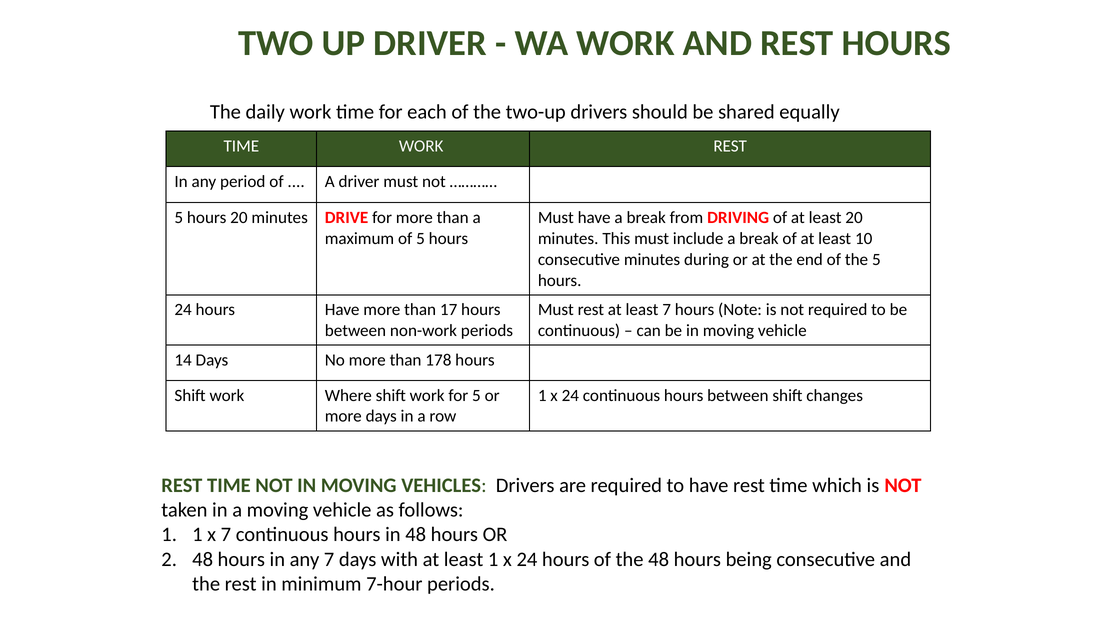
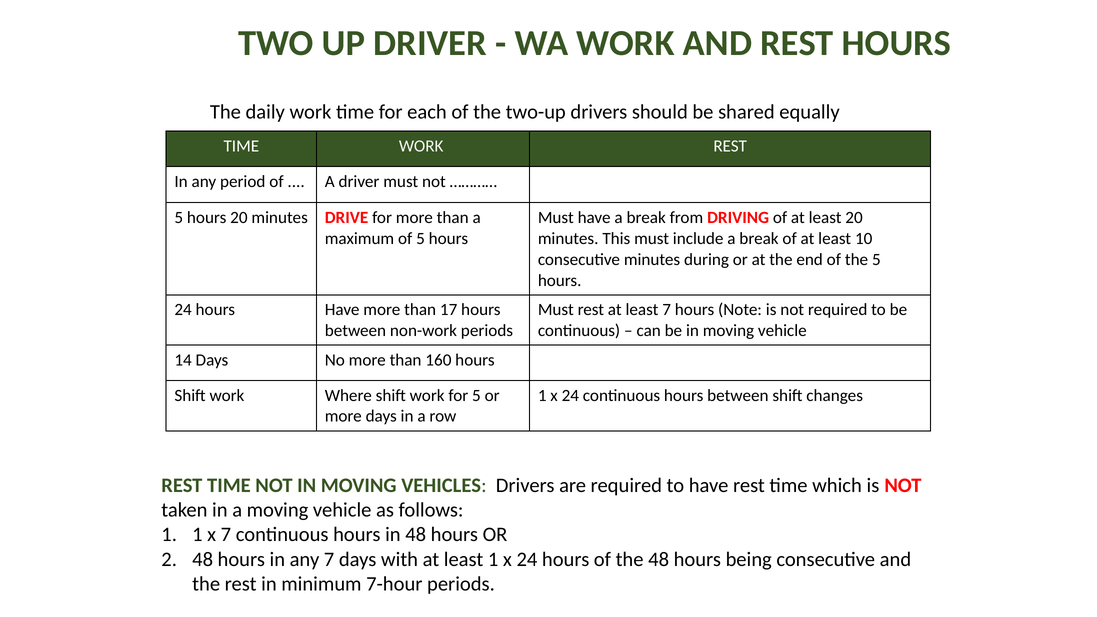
178: 178 -> 160 (438, 360)
